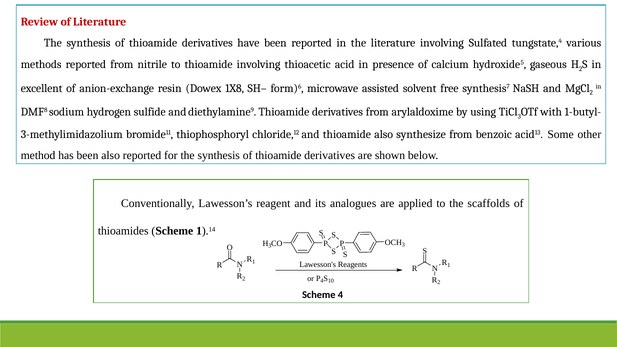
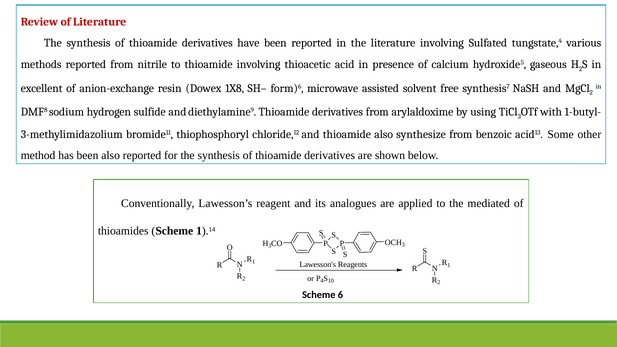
scaffolds: scaffolds -> mediated (489, 203)
Scheme 4: 4 -> 6 (340, 295)
